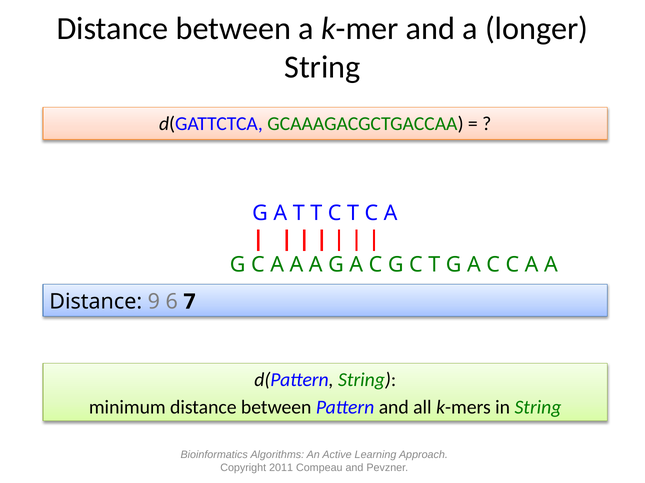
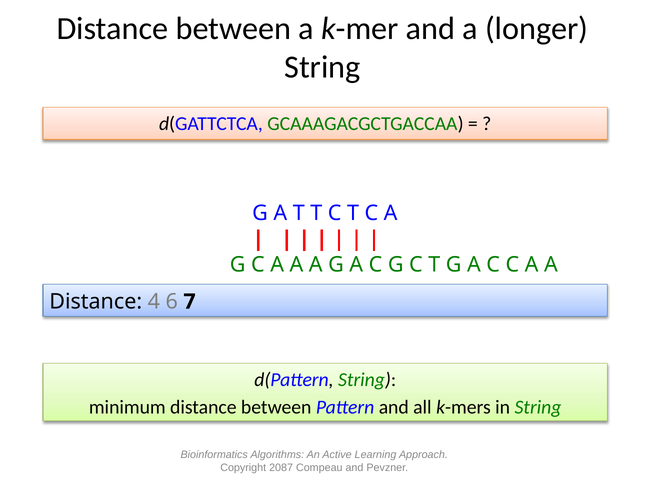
9: 9 -> 4 (154, 302)
2011: 2011 -> 2087 (281, 468)
